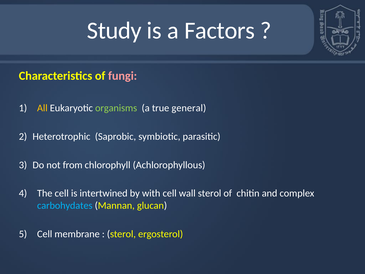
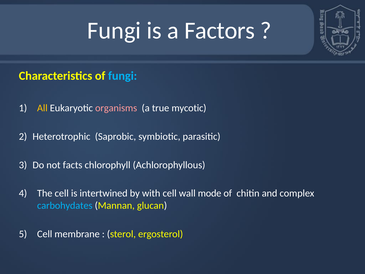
Study: Study -> Fungi (114, 31)
fungi colour: pink -> light blue (123, 76)
organisms colour: light green -> pink (116, 108)
general: general -> mycotic (189, 108)
from: from -> facts (73, 165)
wall sterol: sterol -> mode (210, 193)
